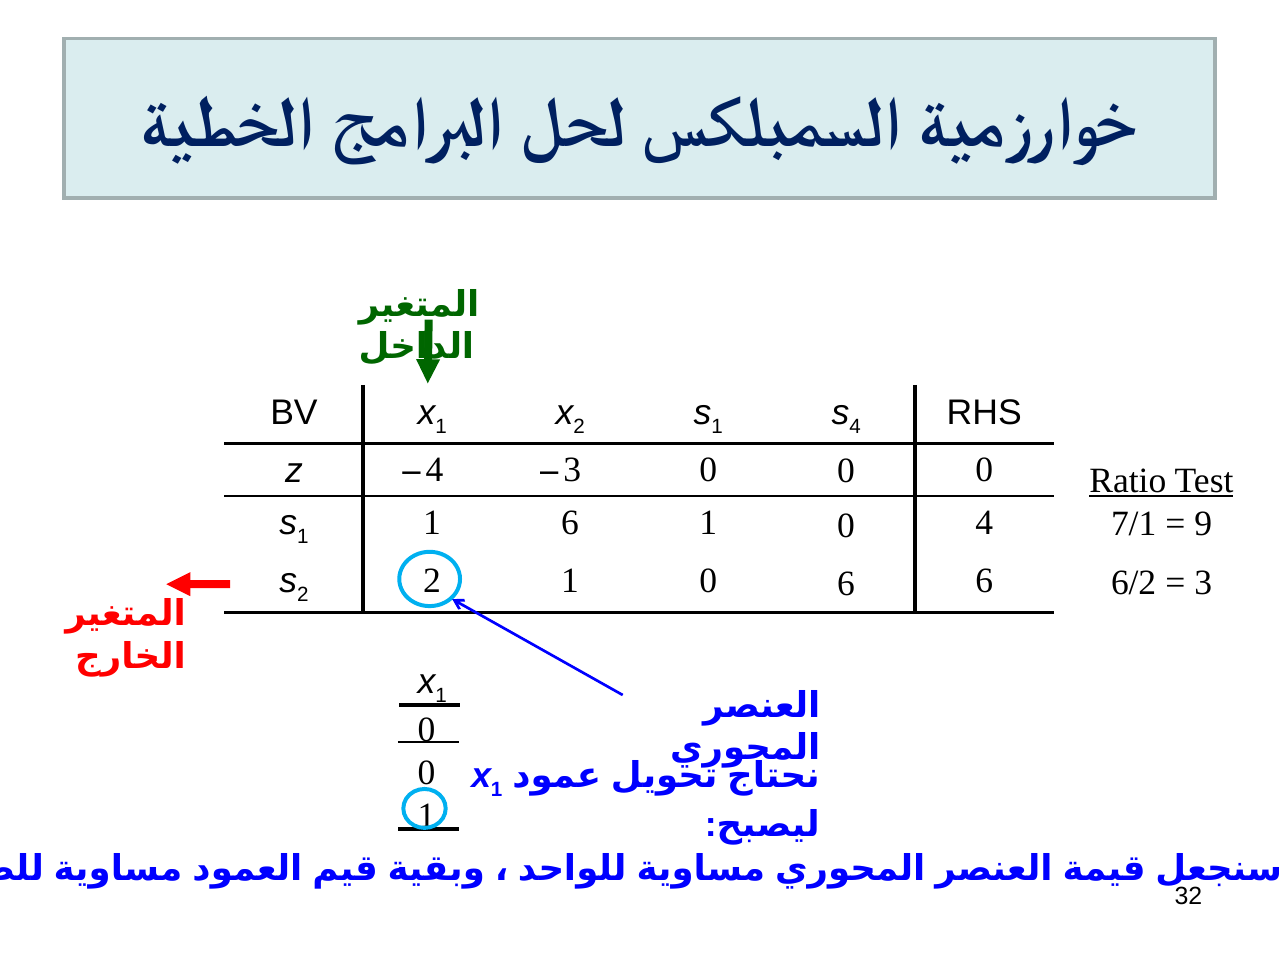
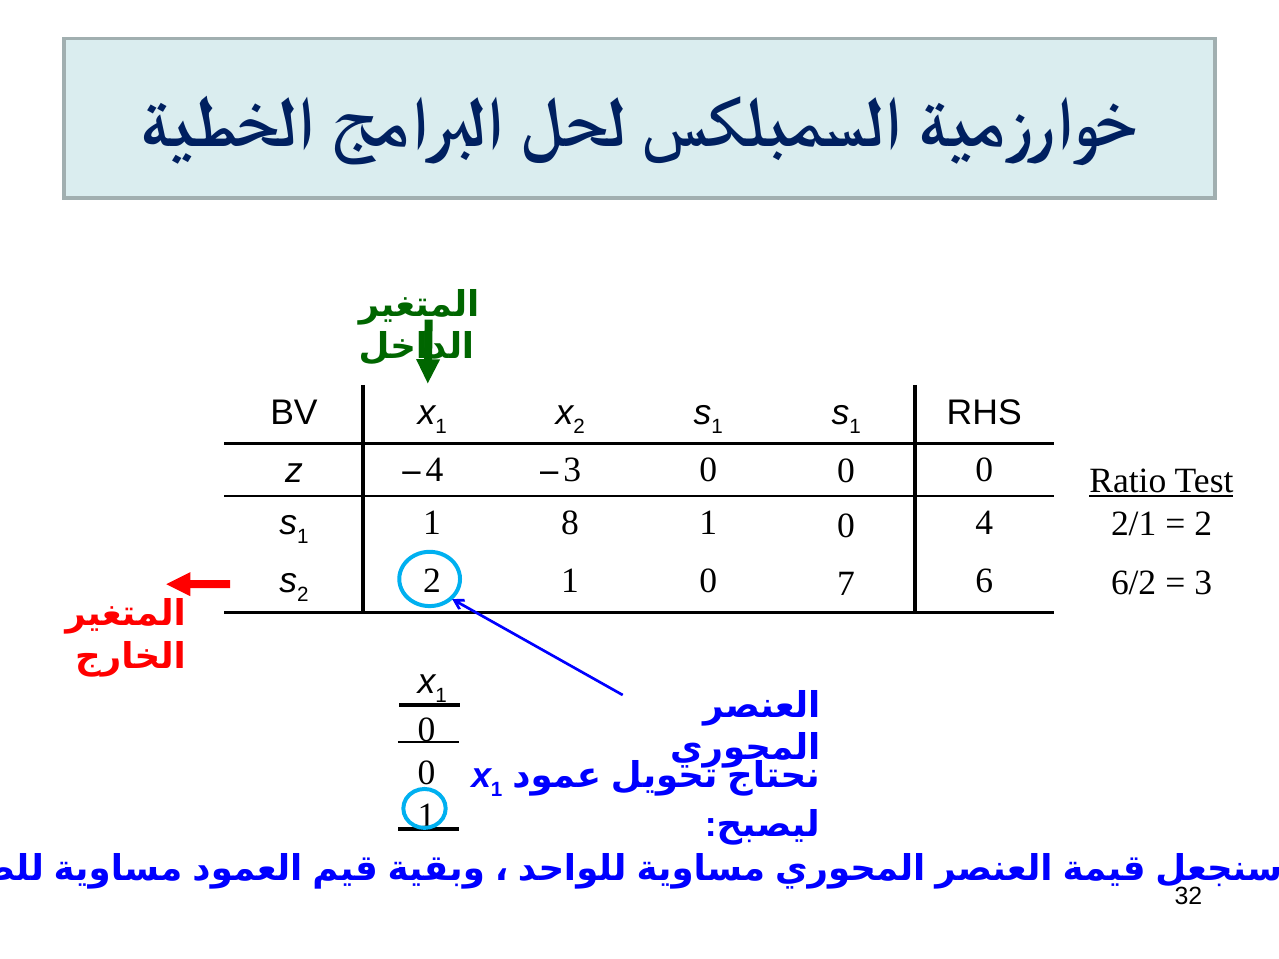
4: 4 -> 1 (855, 426)
1 6: 6 -> 8 (570, 523)
7/1: 7/1 -> 2/1 (1134, 523)
9: 9 -> 2 (1203, 523)
0 6: 6 -> 7 (846, 584)
